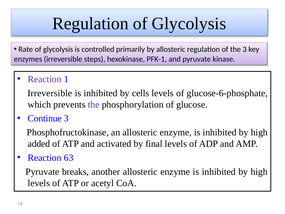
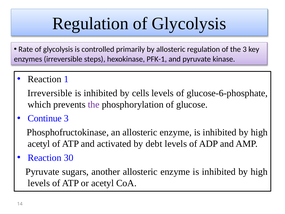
Reaction colour: purple -> black (45, 79)
added: added -> acetyl (39, 144)
final: final -> debt (154, 144)
63: 63 -> 30 (69, 158)
breaks: breaks -> sugars (75, 172)
